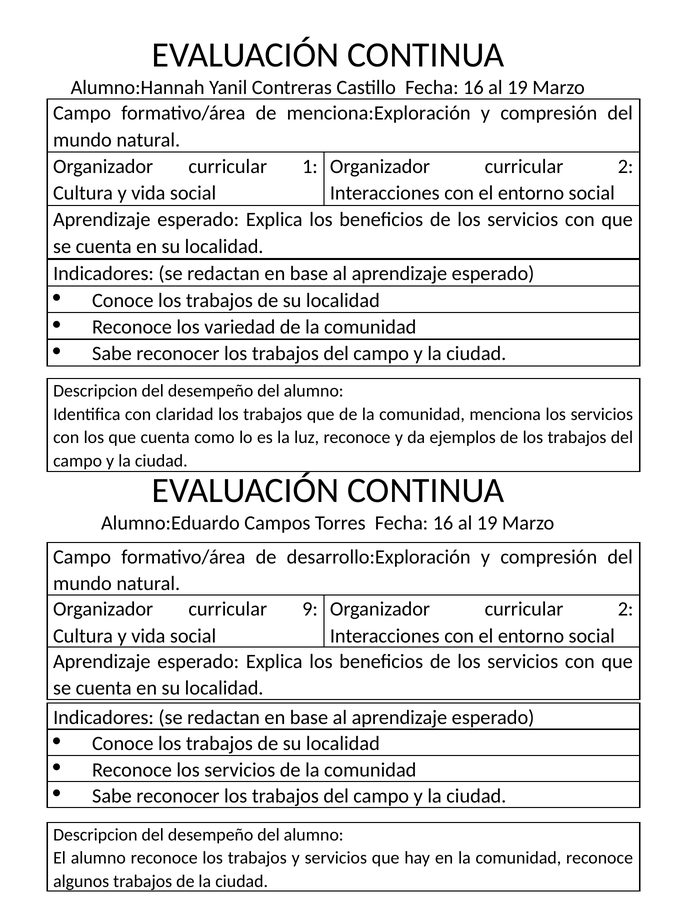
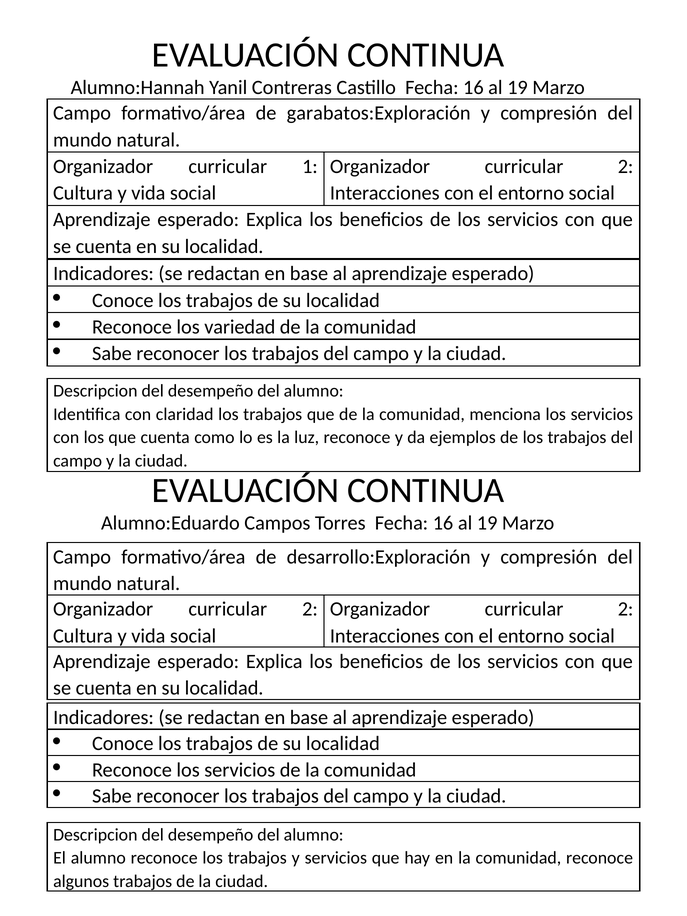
menciona:Exploración: menciona:Exploración -> garabatos:Exploración (379, 113)
9: 9 -> 2 (310, 609)
